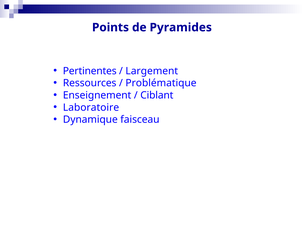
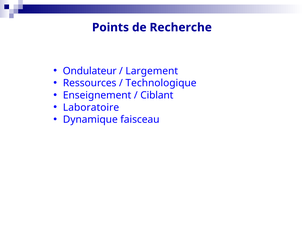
Pyramides: Pyramides -> Recherche (181, 27)
Pertinentes: Pertinentes -> Ondulateur (90, 71)
Problématique: Problématique -> Technologique (161, 83)
